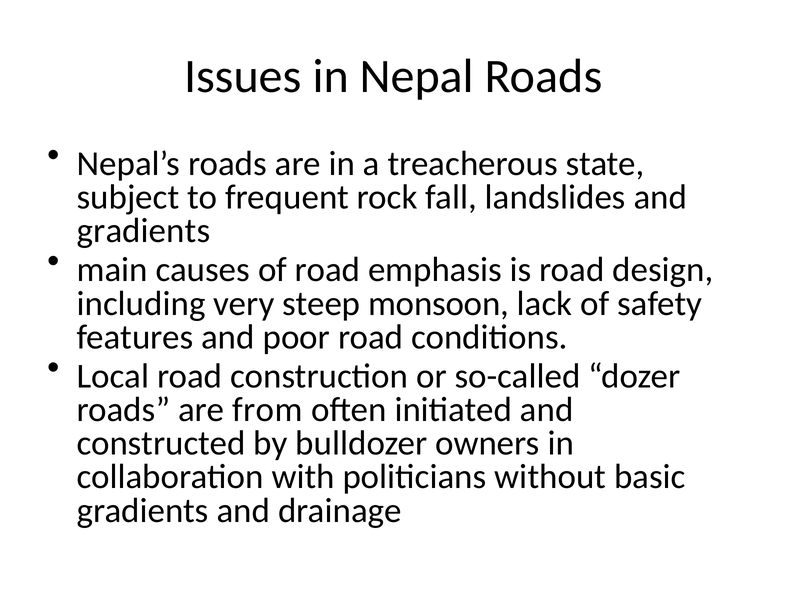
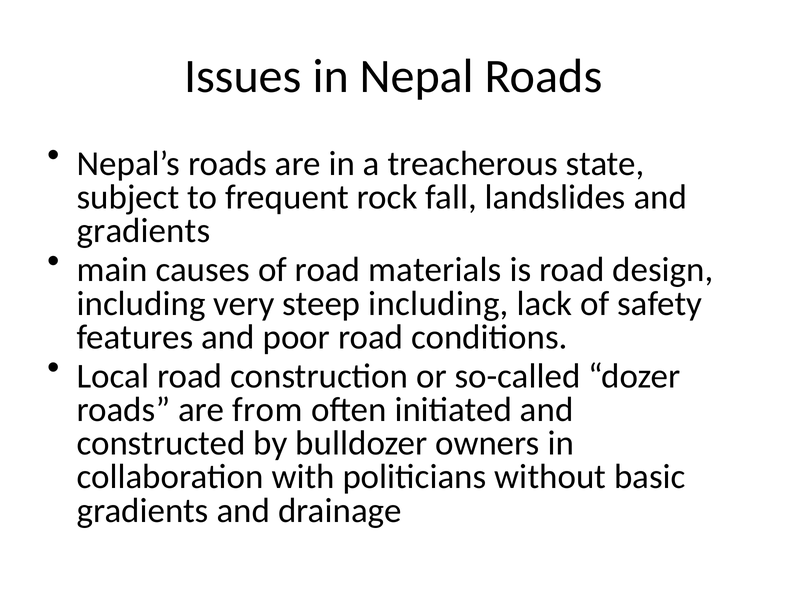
emphasis: emphasis -> materials (435, 270)
steep monsoon: monsoon -> including (438, 304)
